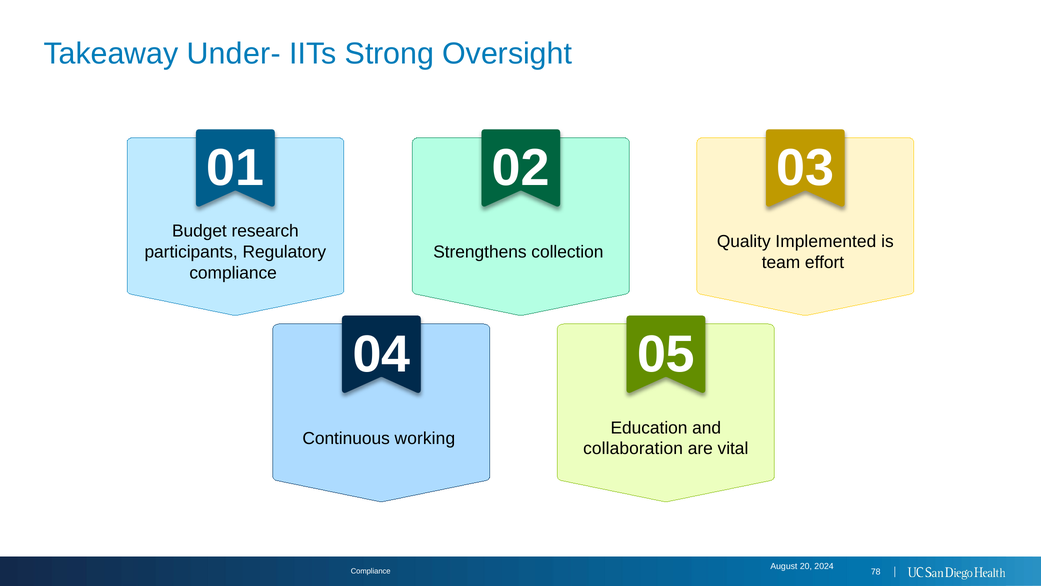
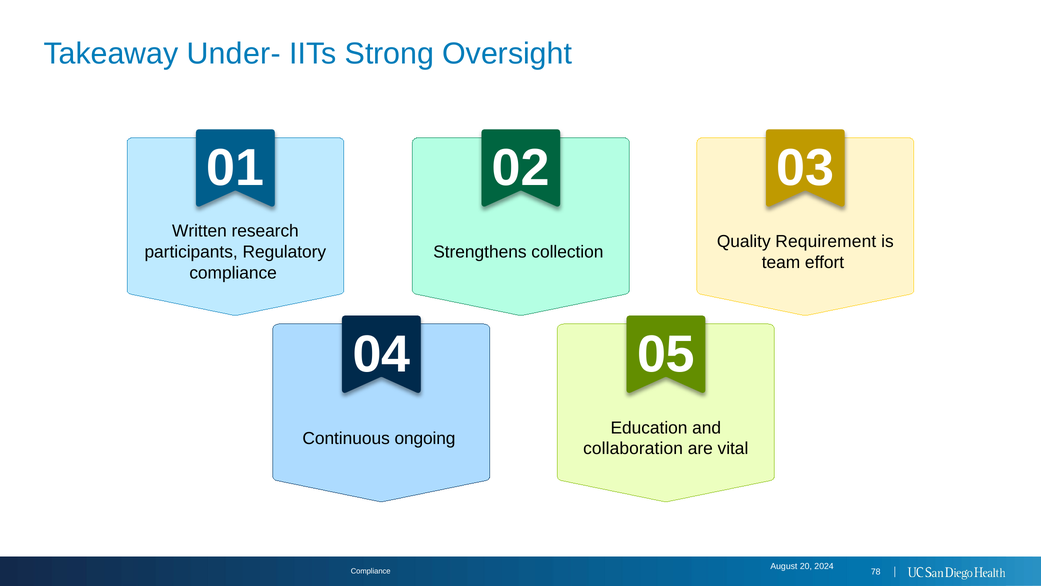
Budget: Budget -> Written (199, 231)
Implemented: Implemented -> Requirement (826, 241)
working: working -> ongoing (425, 438)
